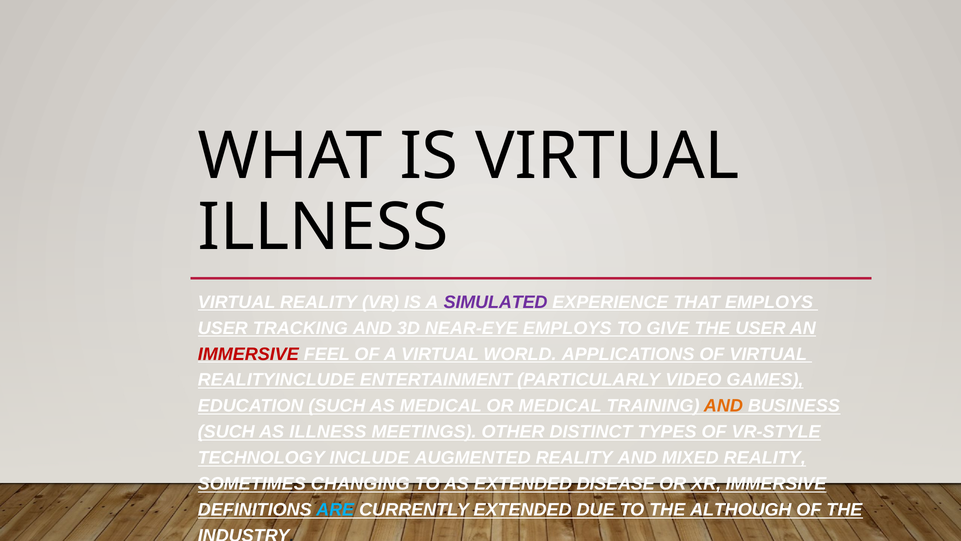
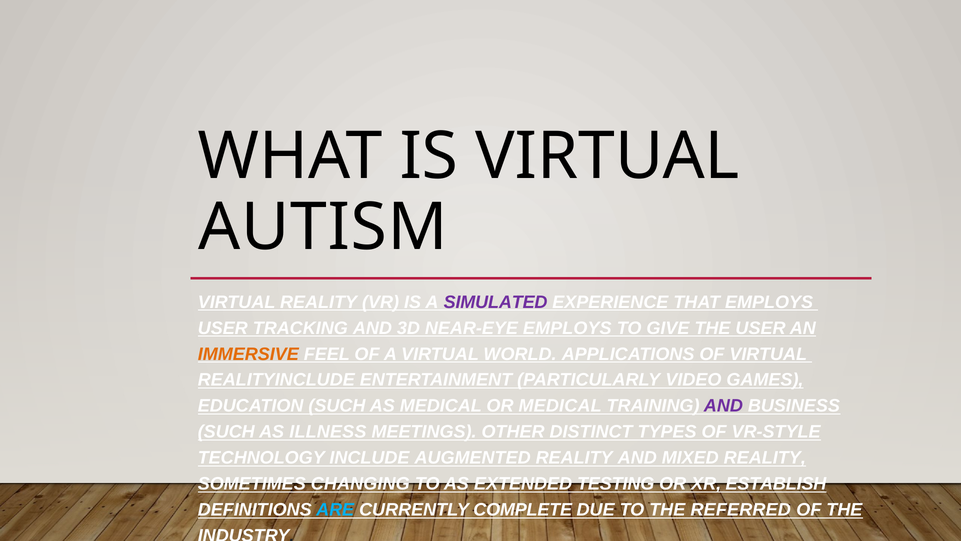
ILLNESS: ILLNESS -> AUTISM (323, 227)
IMMERSIVE colour: red -> orange (248, 354)
AND colour: orange -> purple (723, 406)
DISEASE: DISEASE -> TESTING (616, 483)
XR IMMERSIVE: IMMERSIVE -> ESTABLISH (776, 483)
CURRENTLY EXTENDED: EXTENDED -> COMPLETE (523, 509)
ALTHOUGH: ALTHOUGH -> REFERRED (741, 509)
